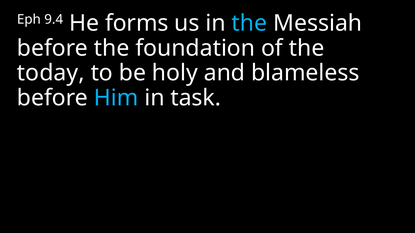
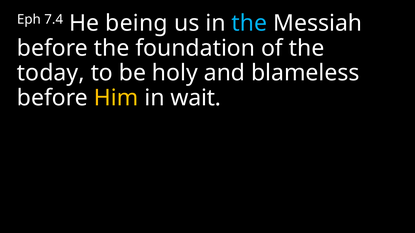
9.4: 9.4 -> 7.4 (54, 20)
forms: forms -> being (137, 23)
Him colour: light blue -> yellow (116, 98)
task: task -> wait (196, 98)
